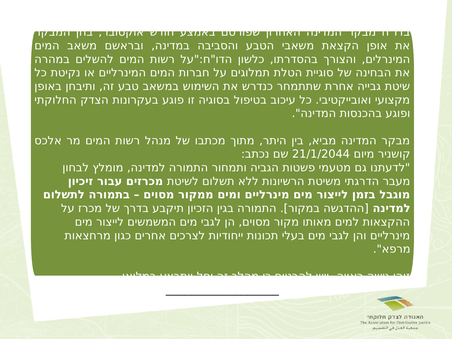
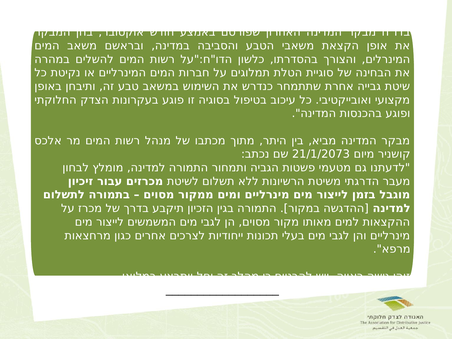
21/1/2044: 21/1/2044 -> 21/1/2073 (321, 154)
